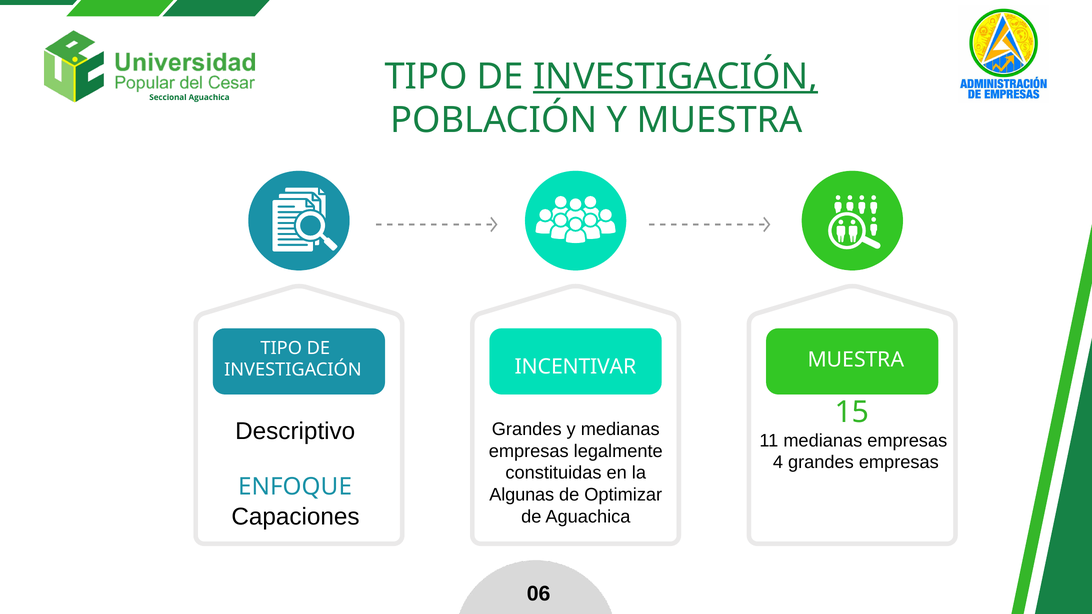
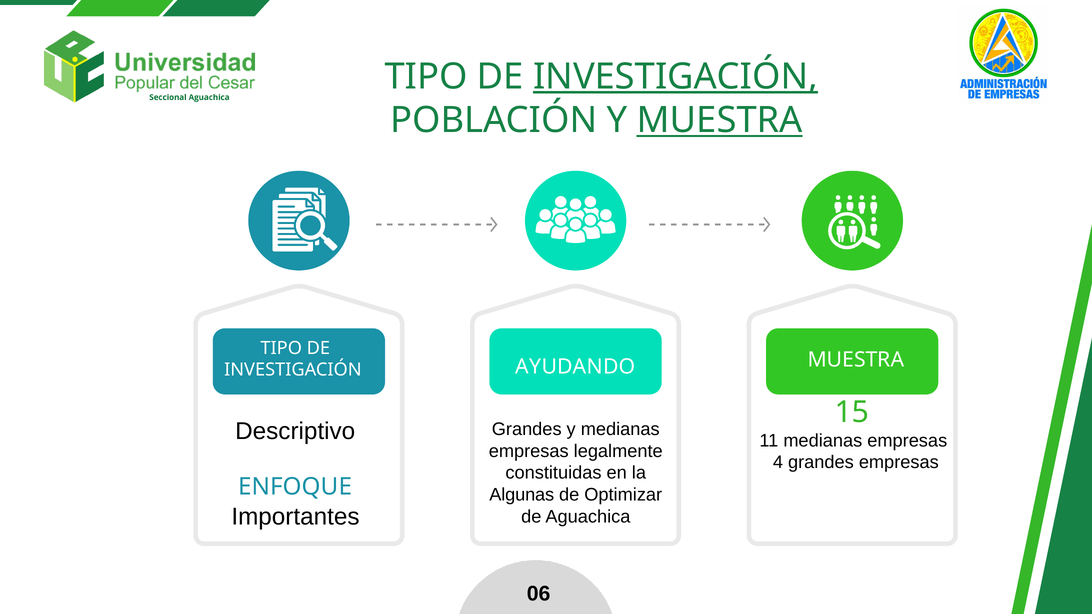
MUESTRA underline: none -> present (720, 120)
INCENTIVAR: INCENTIVAR -> AYUDANDO (575, 367)
Capaciones: Capaciones -> Importantes (295, 517)
